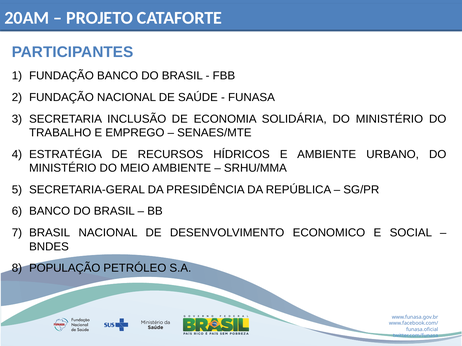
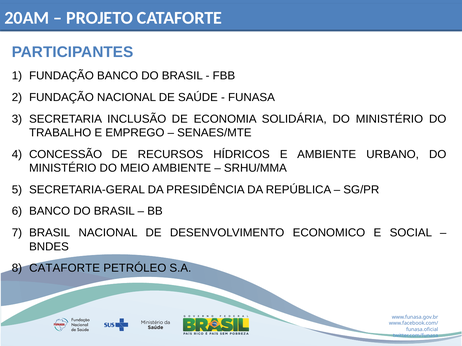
ESTRATÉGIA: ESTRATÉGIA -> CONCESSÃO (66, 154)
POPULAÇÃO: POPULAÇÃO -> CATAFORTE (65, 268)
